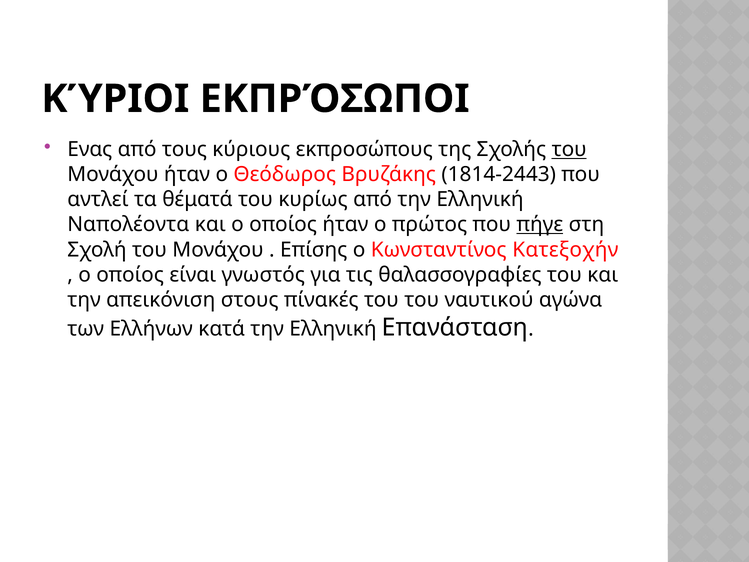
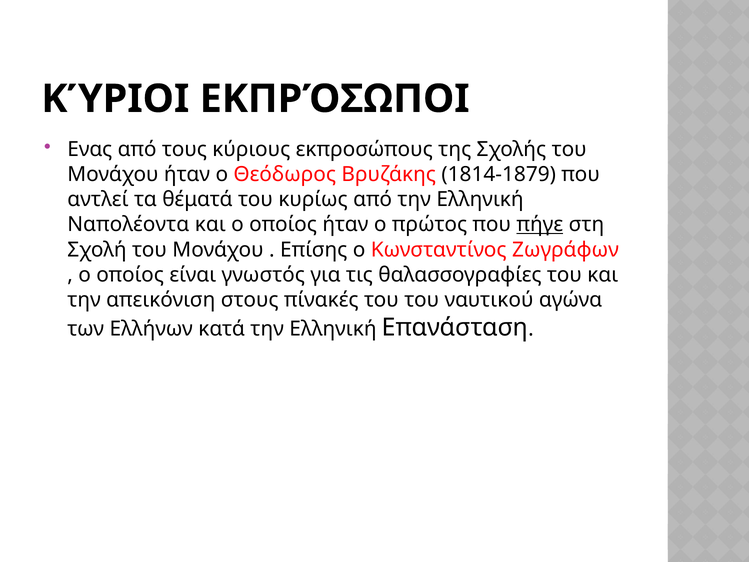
του underline: present -> none (569, 150)
1814-2443: 1814-2443 -> 1814-1879 (499, 175)
Κατεξοχήν: Κατεξοχήν -> Ζωγράφων (565, 250)
